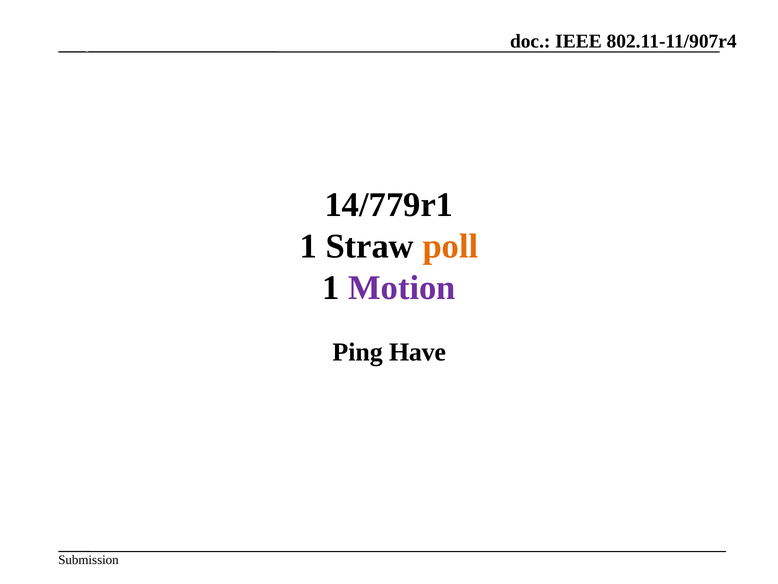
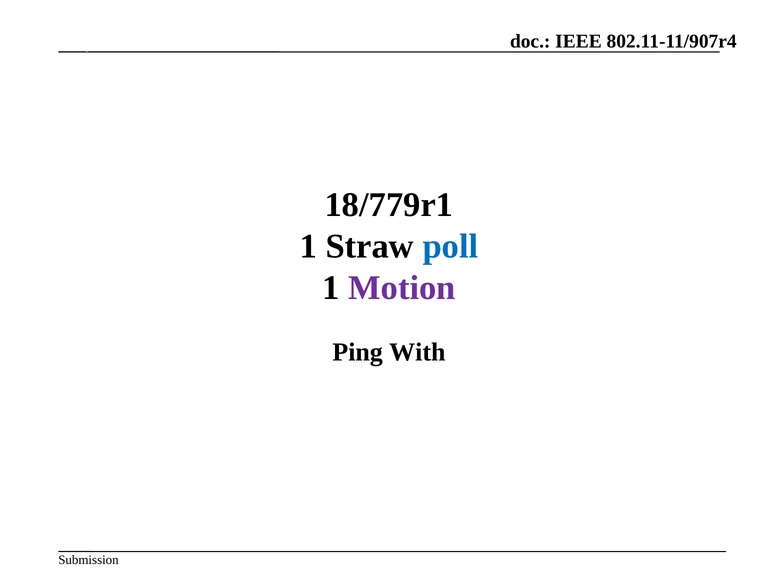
14/779r1: 14/779r1 -> 18/779r1 (389, 205)
poll colour: orange -> blue (450, 246)
Have: Have -> With (417, 352)
